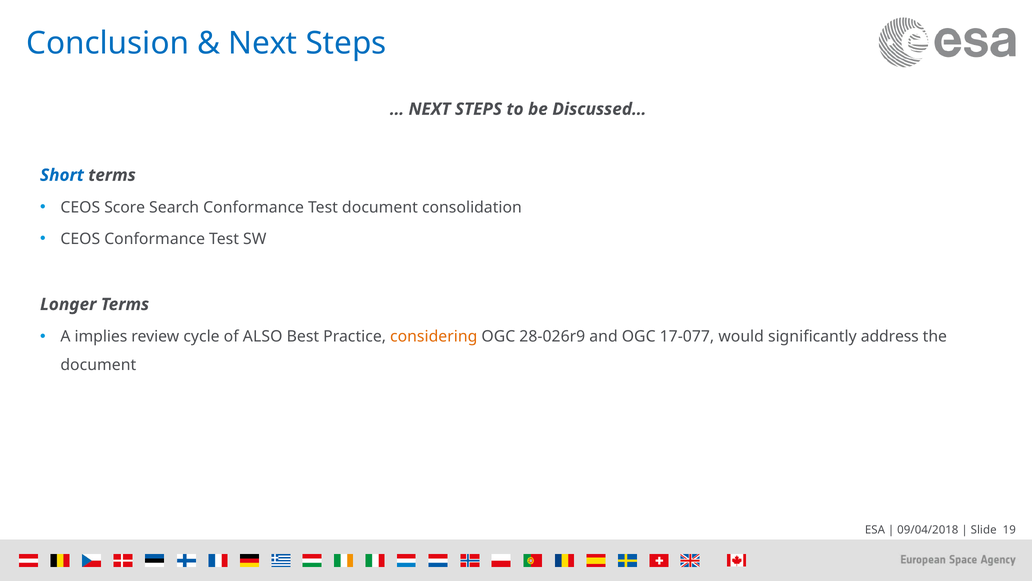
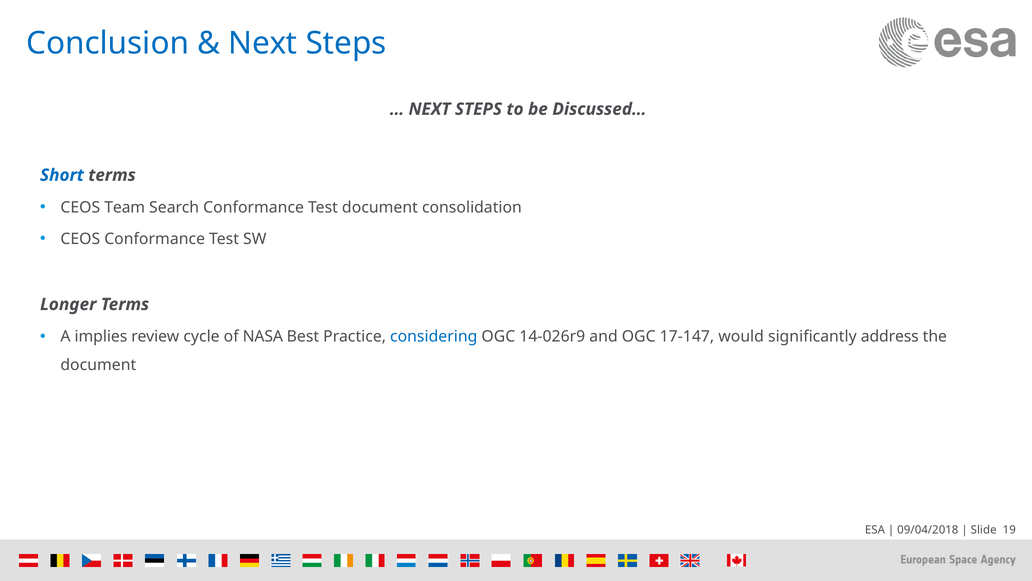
Score: Score -> Team (125, 207)
ALSO: ALSO -> NASA (263, 336)
considering colour: orange -> blue (434, 336)
28-026r9: 28-026r9 -> 14-026r9 (552, 336)
17-077: 17-077 -> 17-147 (687, 336)
